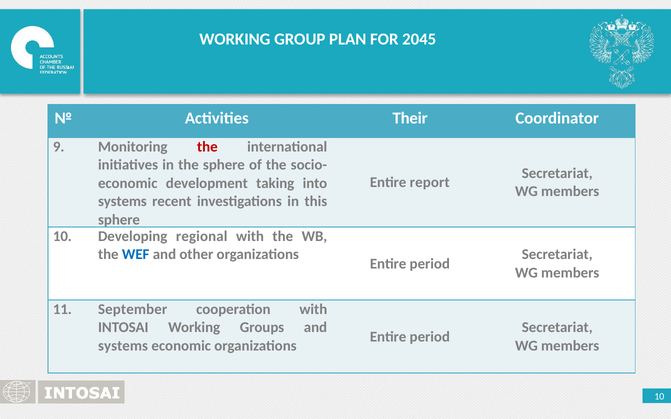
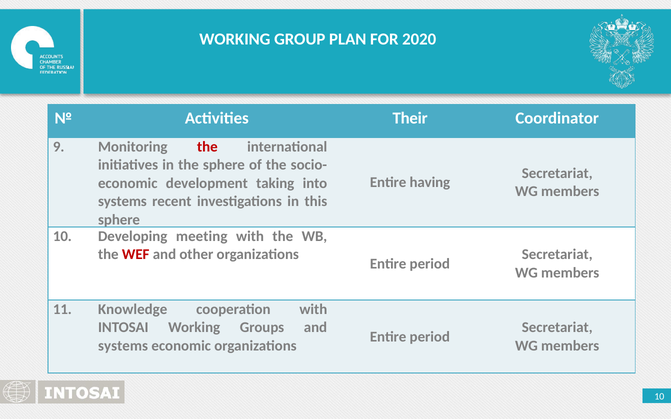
2045: 2045 -> 2020 (419, 39)
report: report -> having (430, 183)
regional: regional -> meeting (202, 236)
WEF colour: blue -> red (136, 255)
September: September -> Knowledge (133, 309)
